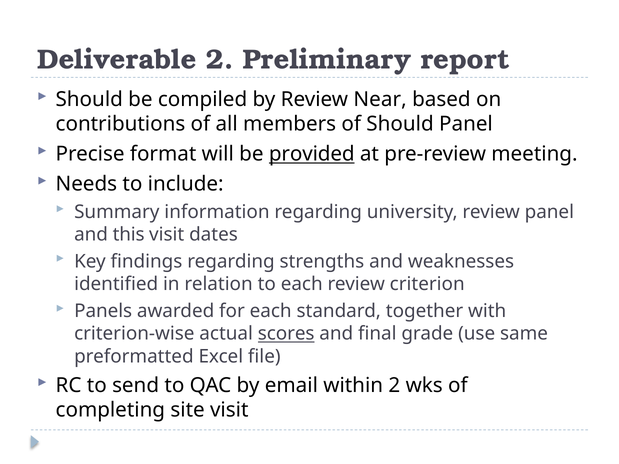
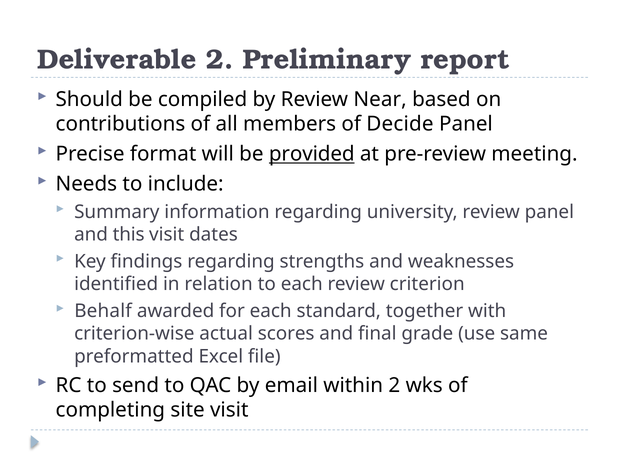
of Should: Should -> Decide (400, 124)
Panels: Panels -> Behalf (103, 311)
scores underline: present -> none (286, 334)
